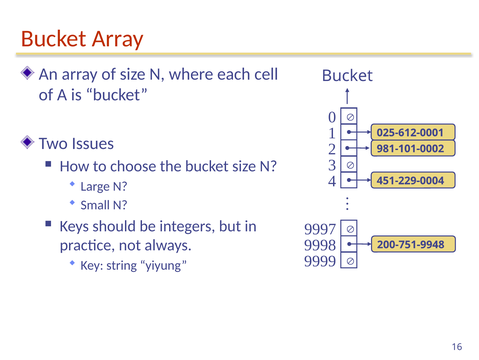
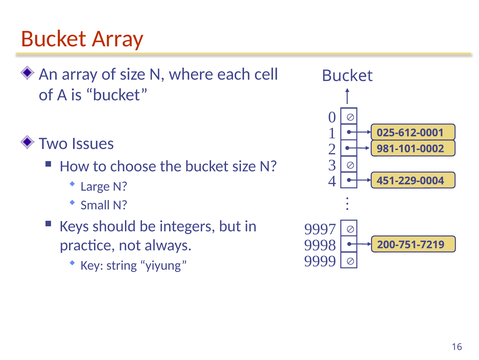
200-751-9948: 200-751-9948 -> 200-751-7219 (411, 244)
